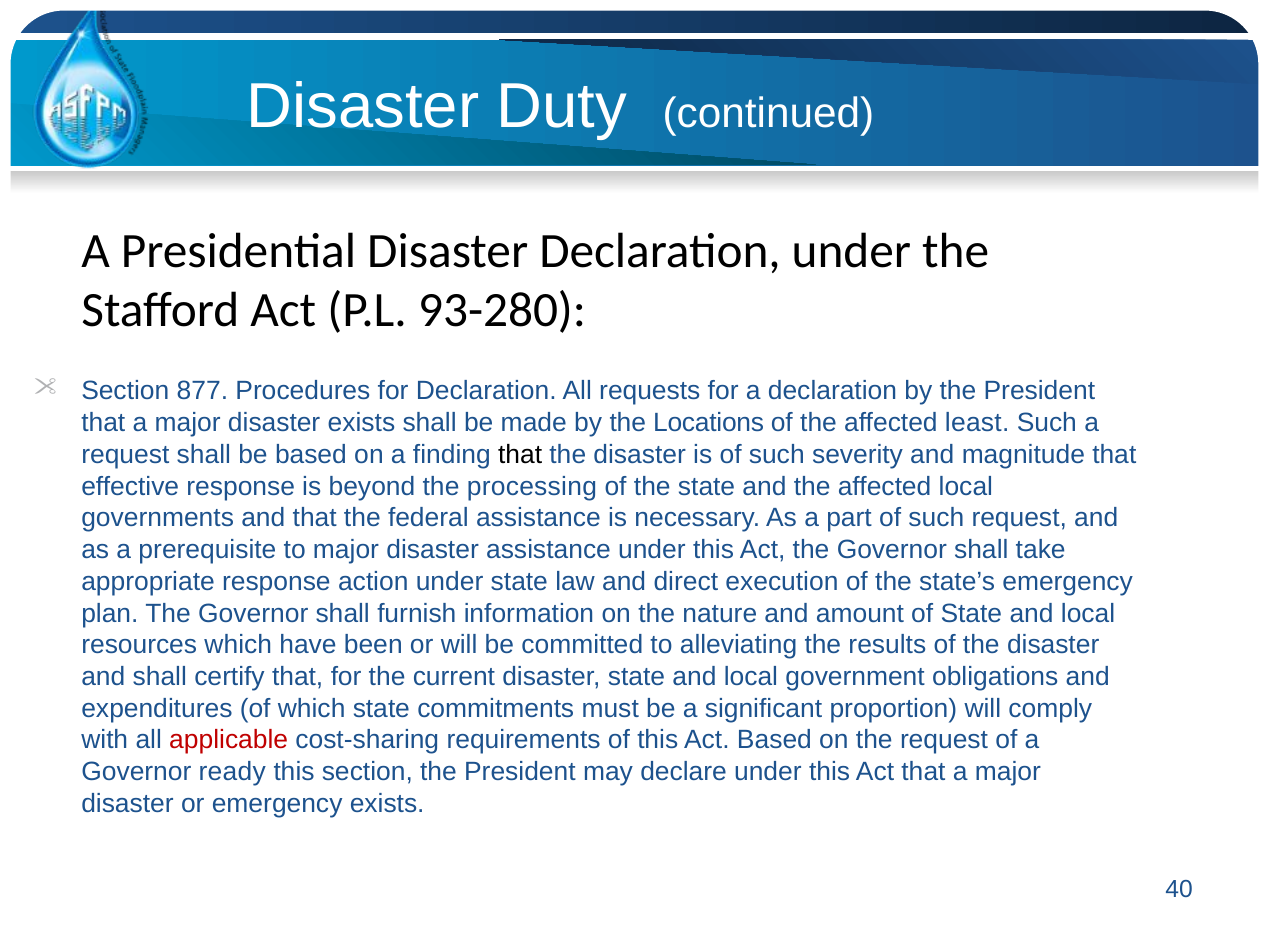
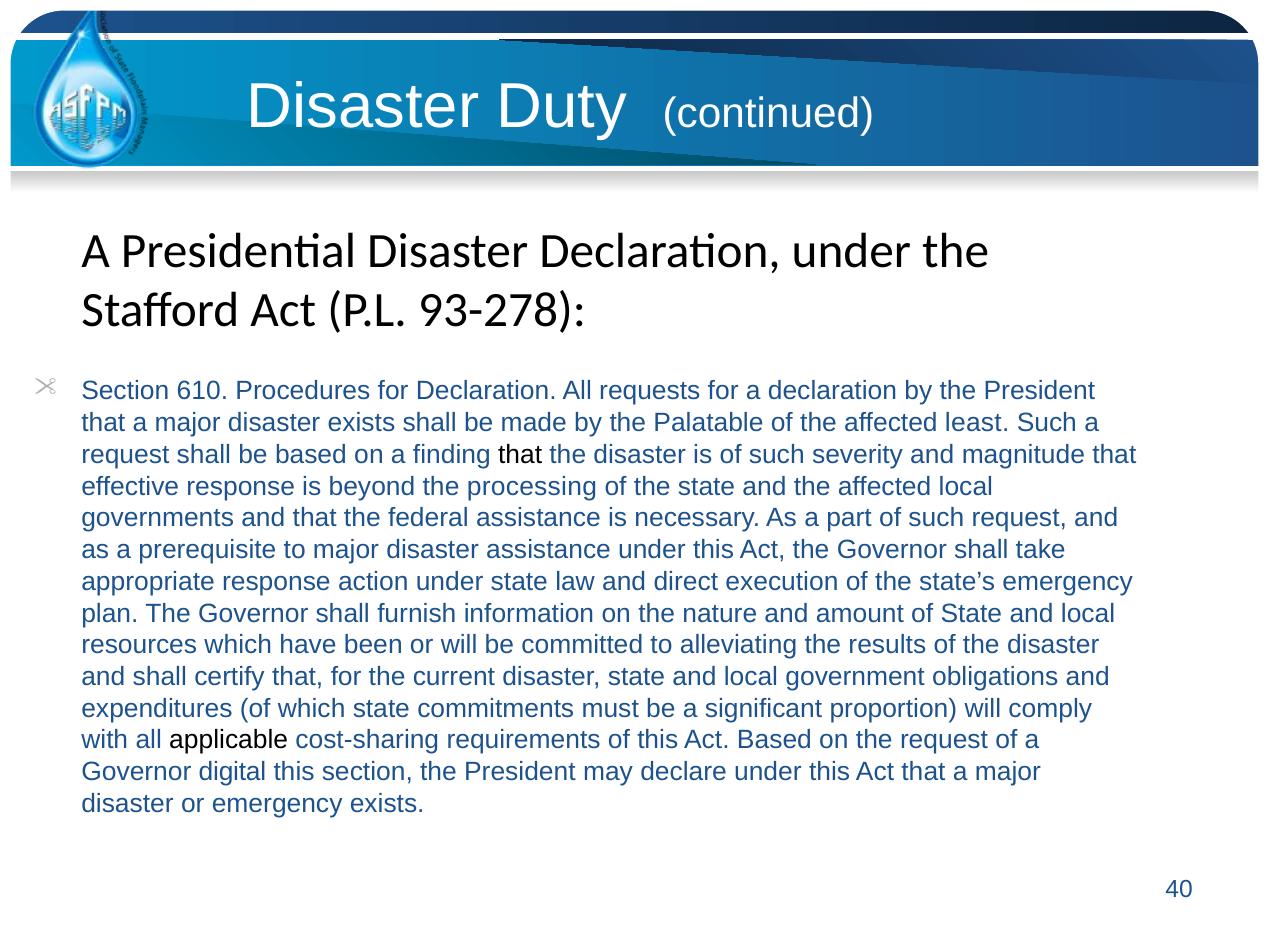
93-280: 93-280 -> 93-278 (502, 310)
877: 877 -> 610 (202, 391)
Locations: Locations -> Palatable (708, 423)
applicable colour: red -> black (229, 740)
ready: ready -> digital (232, 772)
